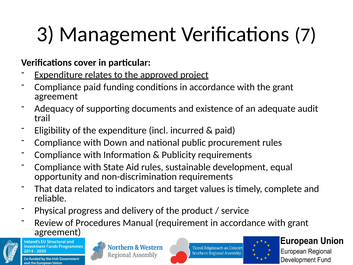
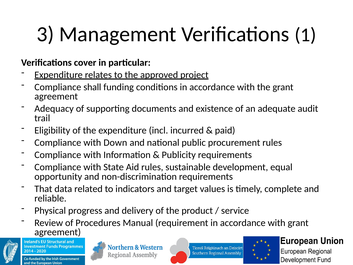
7: 7 -> 1 (305, 35)
Compliance paid: paid -> shall (92, 87)
